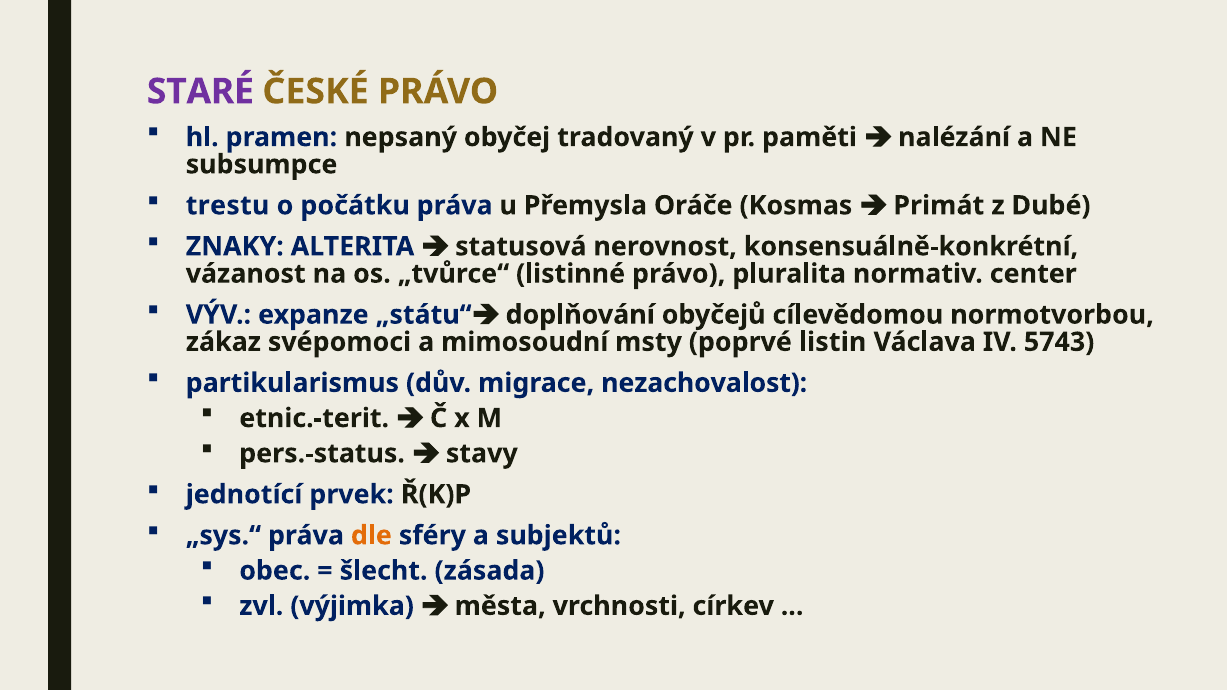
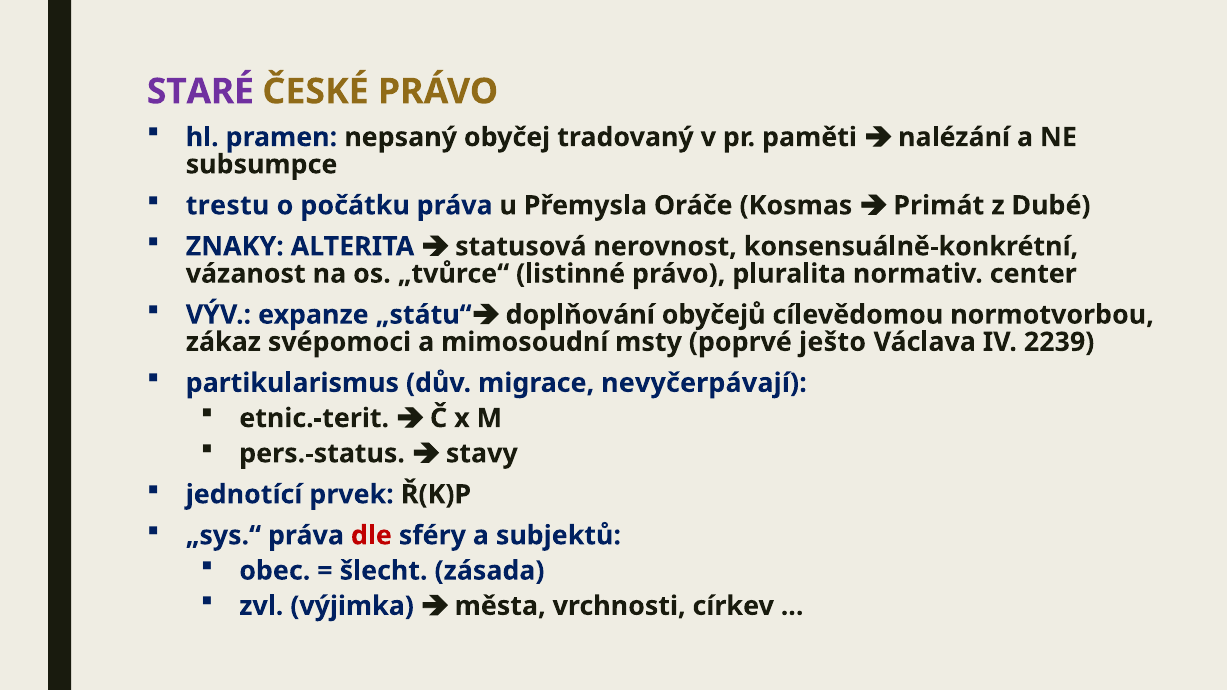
listin: listin -> ješto (833, 342)
5743: 5743 -> 2239 (1059, 342)
nezachovalost: nezachovalost -> nevyčerpávají (704, 383)
dle colour: orange -> red (371, 536)
